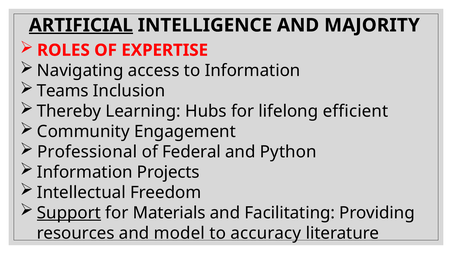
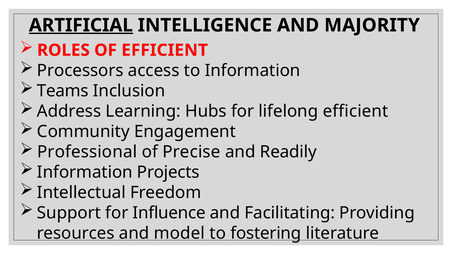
OF EXPERTISE: EXPERTISE -> EFFICIENT (165, 50)
Navigating: Navigating -> Processors (80, 71)
Thereby: Thereby -> Address (69, 111)
Federal: Federal -> Precise (191, 152)
Python: Python -> Readily (288, 152)
Support underline: present -> none (69, 213)
Materials: Materials -> Influence (169, 213)
accuracy: accuracy -> fostering (266, 233)
